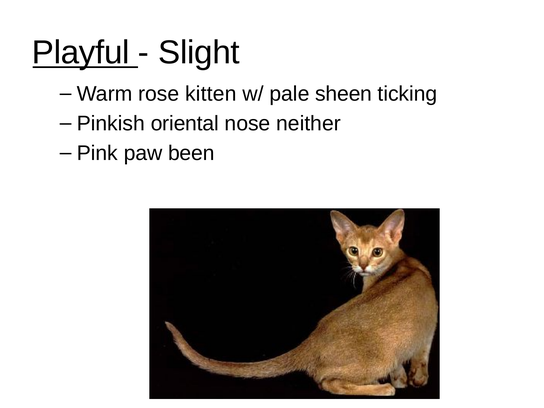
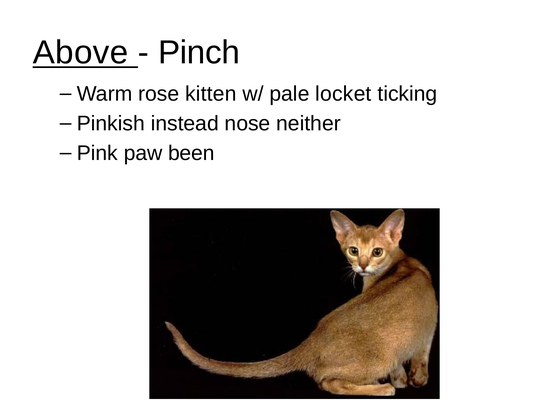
Playful: Playful -> Above (81, 53)
Slight: Slight -> Pinch (199, 53)
sheen: sheen -> locket (343, 94)
oriental: oriental -> instead (185, 124)
